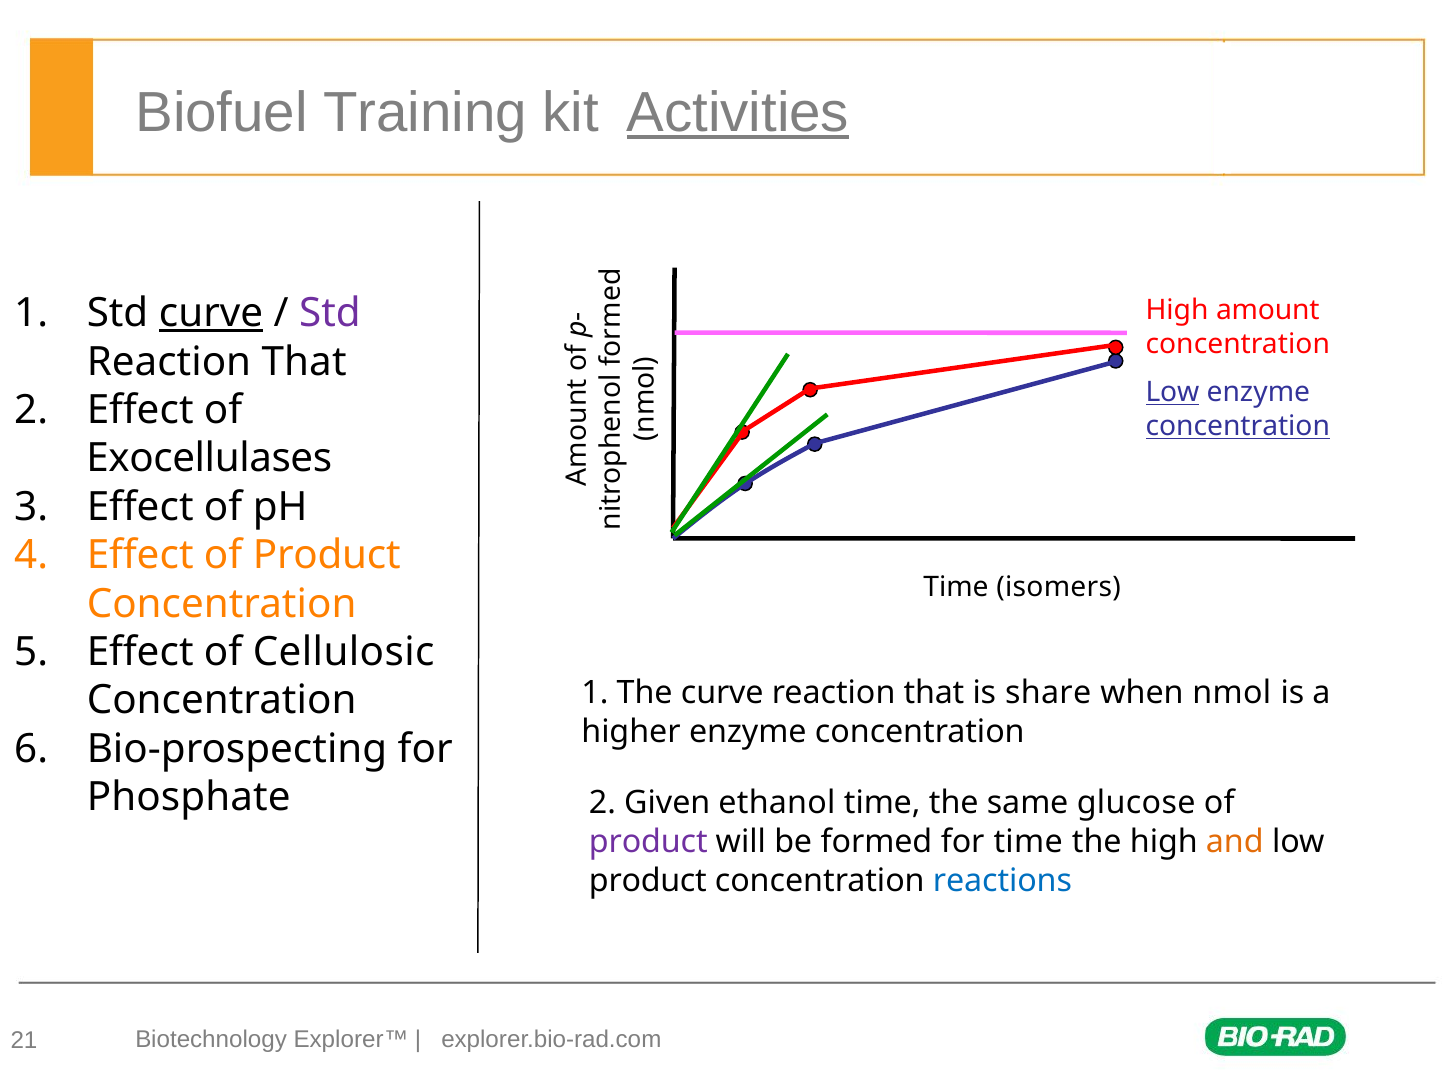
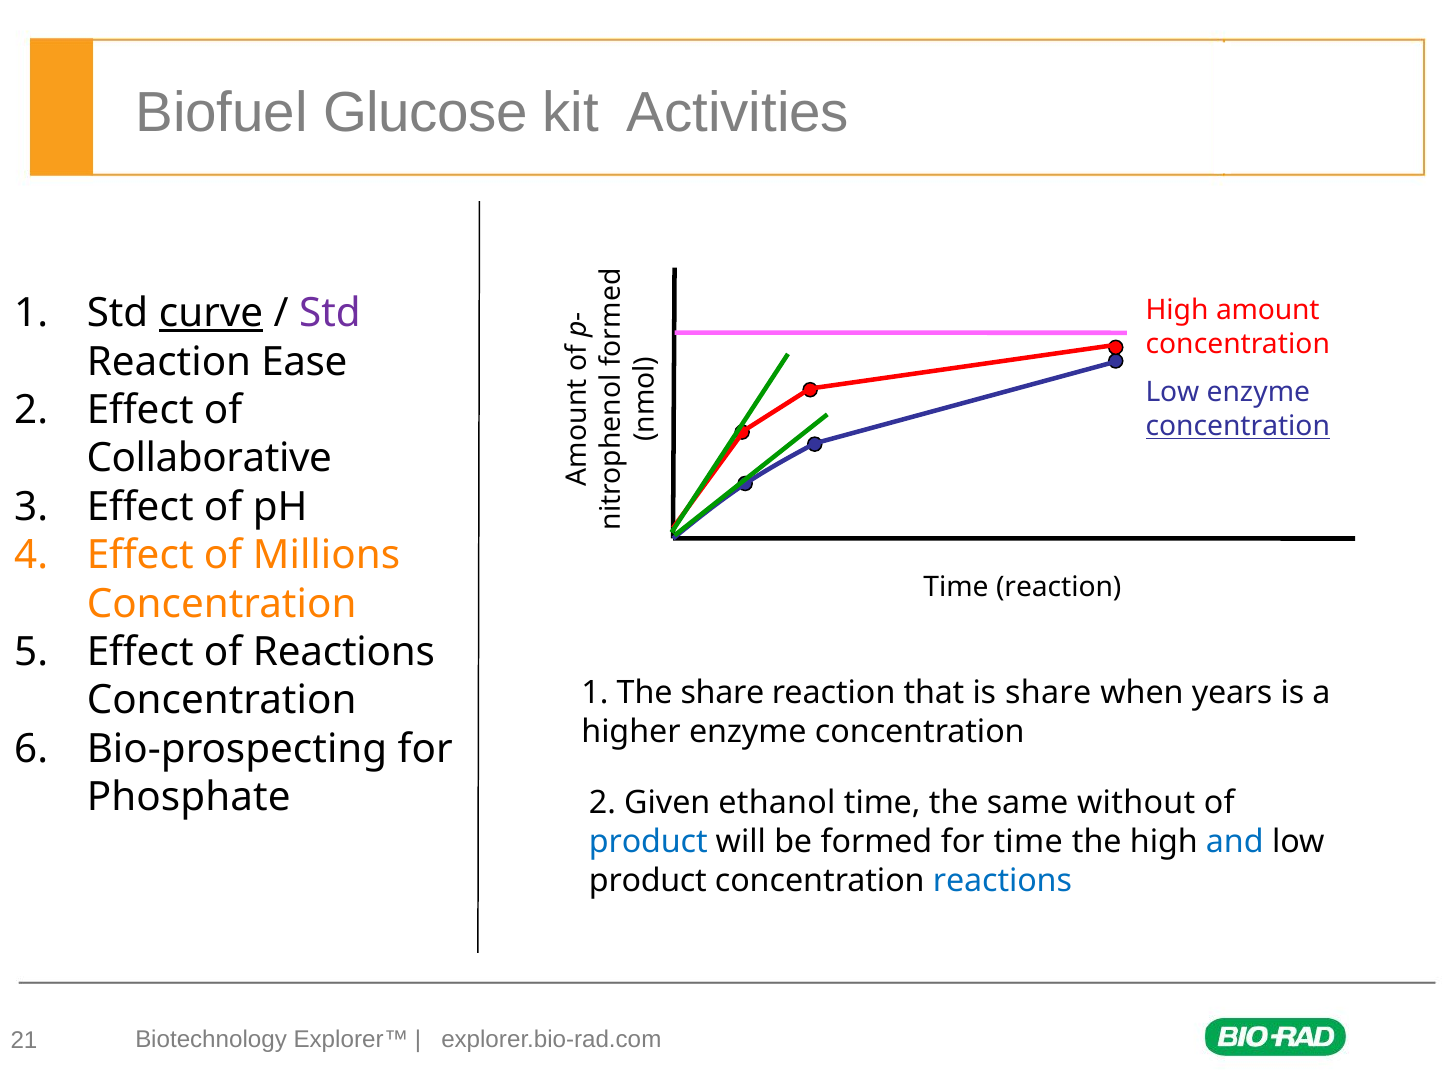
Training: Training -> Glucose (425, 113)
Activities underline: present -> none (738, 113)
That: That -> Ease (304, 362)
Low underline: present -> none (1172, 392)
Exocellulases: Exocellulases -> Collaborative (209, 459)
Effect of Product: Product -> Millions (327, 555)
Time isomers: isomers -> reaction (1059, 587)
of Cellulosic: Cellulosic -> Reactions (344, 652)
The curve: curve -> share (722, 693)
nmol: nmol -> years (1232, 693)
glucose: glucose -> without (1136, 803)
product colour: purple -> blue (648, 842)
and colour: orange -> blue (1235, 842)
